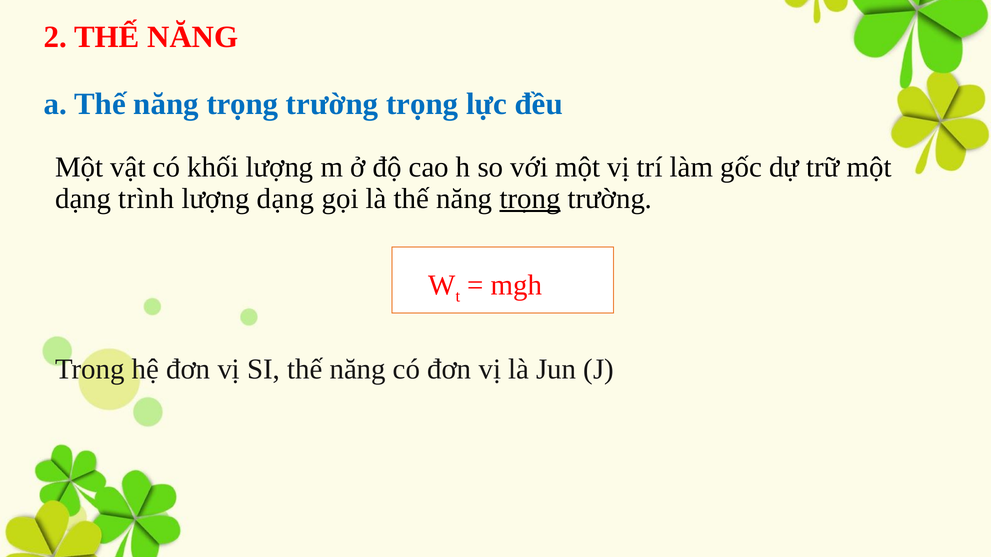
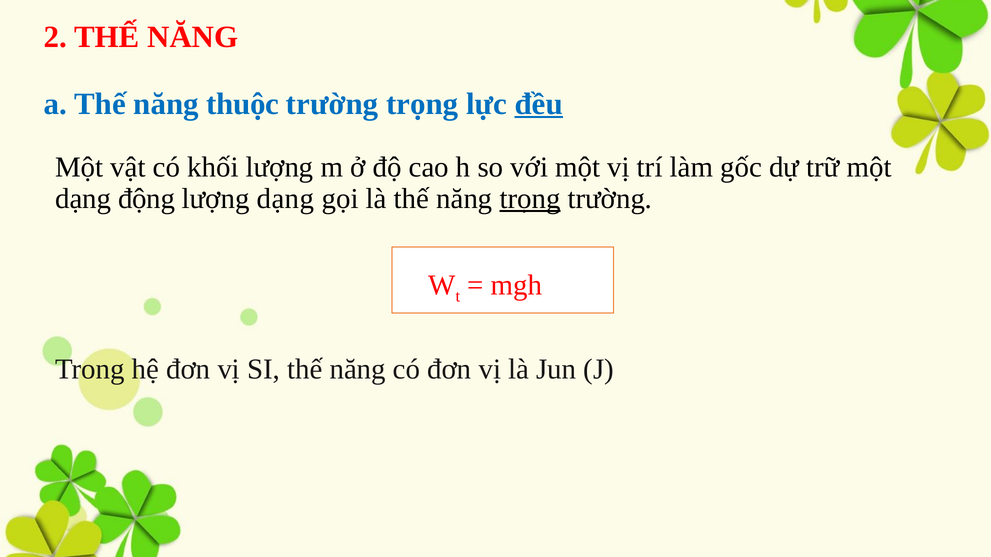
a Thế năng trọng: trọng -> thuộc (243, 104)
đều underline: none -> present (539, 104)
trình: trình -> động (147, 199)
